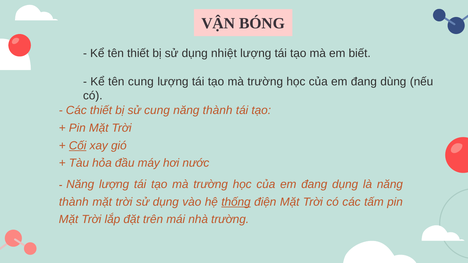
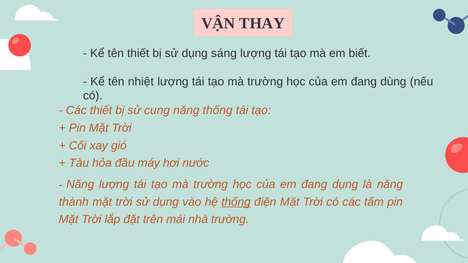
BÓNG: BÓNG -> THAY (262, 23)
nhiệt: nhiệt -> sáng (224, 53)
tên cung: cung -> nhiệt (141, 82)
thành: thành -> thống (218, 111)
Cối underline: present -> none (78, 146)
